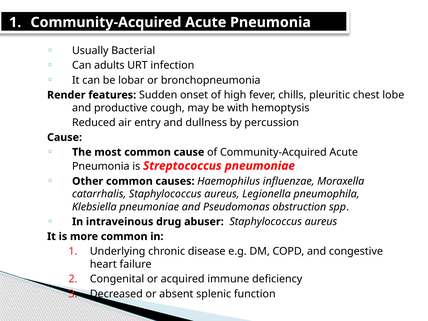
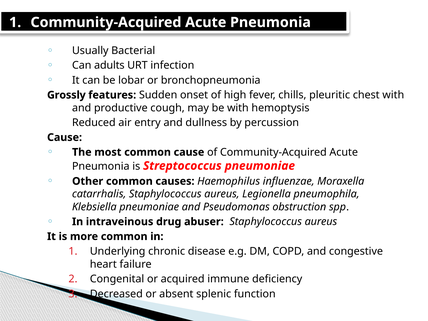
Render: Render -> Grossly (66, 95)
chest lobe: lobe -> with (393, 95)
